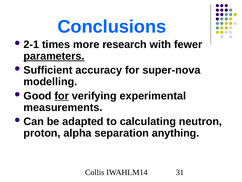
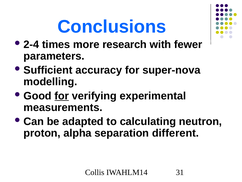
2-1: 2-1 -> 2-4 (31, 44)
parameters underline: present -> none (54, 56)
anything: anything -> different (175, 133)
